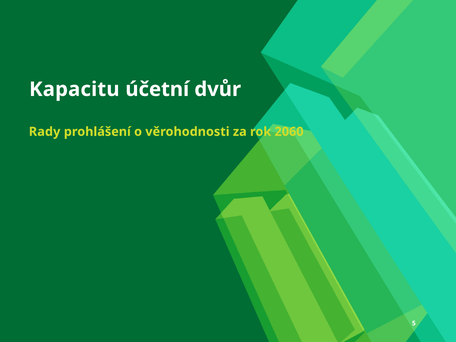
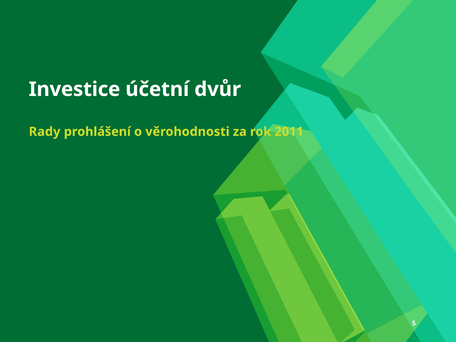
Kapacitu: Kapacitu -> Investice (74, 89)
2060: 2060 -> 2011 (289, 132)
